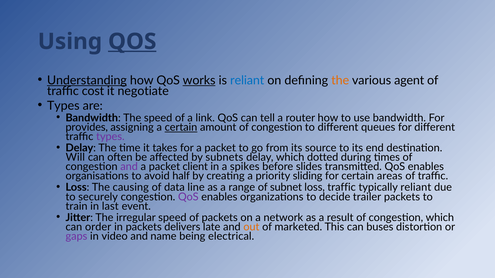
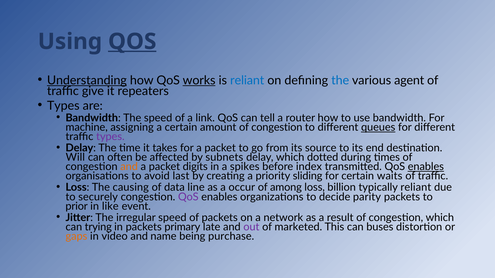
the colour: orange -> blue (340, 80)
cost: cost -> give (93, 91)
negotiate: negotiate -> repeaters (143, 91)
provides: provides -> machine (87, 128)
certain underline: present -> none (181, 128)
queues underline: none -> present (378, 128)
and colour: purple -> orange (129, 167)
client: client -> digits (195, 167)
slides: slides -> index (309, 167)
enables underline: none -> present (426, 167)
half: half -> last (181, 176)
areas: areas -> waits (390, 176)
range: range -> occur (242, 188)
subnet: subnet -> among (286, 188)
loss traffic: traffic -> billion (342, 188)
trailer: trailer -> parity (367, 197)
train: train -> prior (77, 206)
last: last -> like (110, 206)
order: order -> trying (98, 227)
delivers: delivers -> primary (182, 227)
out colour: orange -> purple (251, 227)
gaps colour: purple -> orange (76, 237)
electrical: electrical -> purchase (231, 237)
